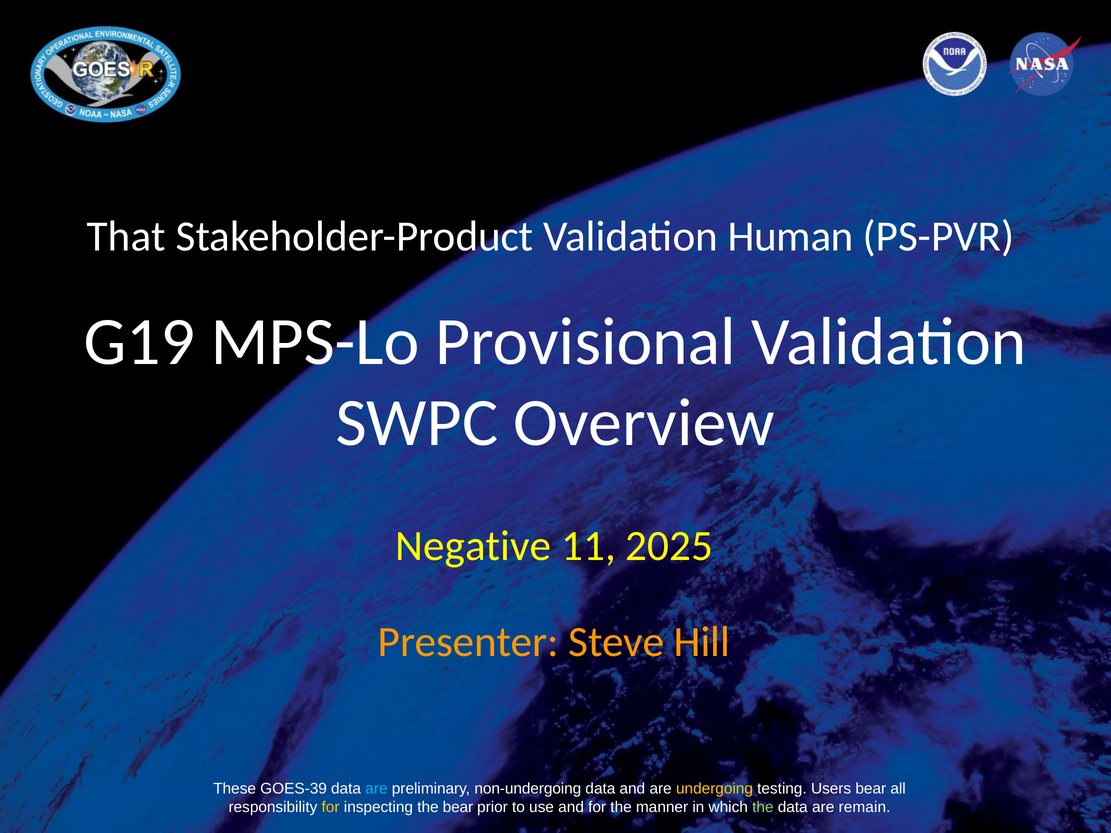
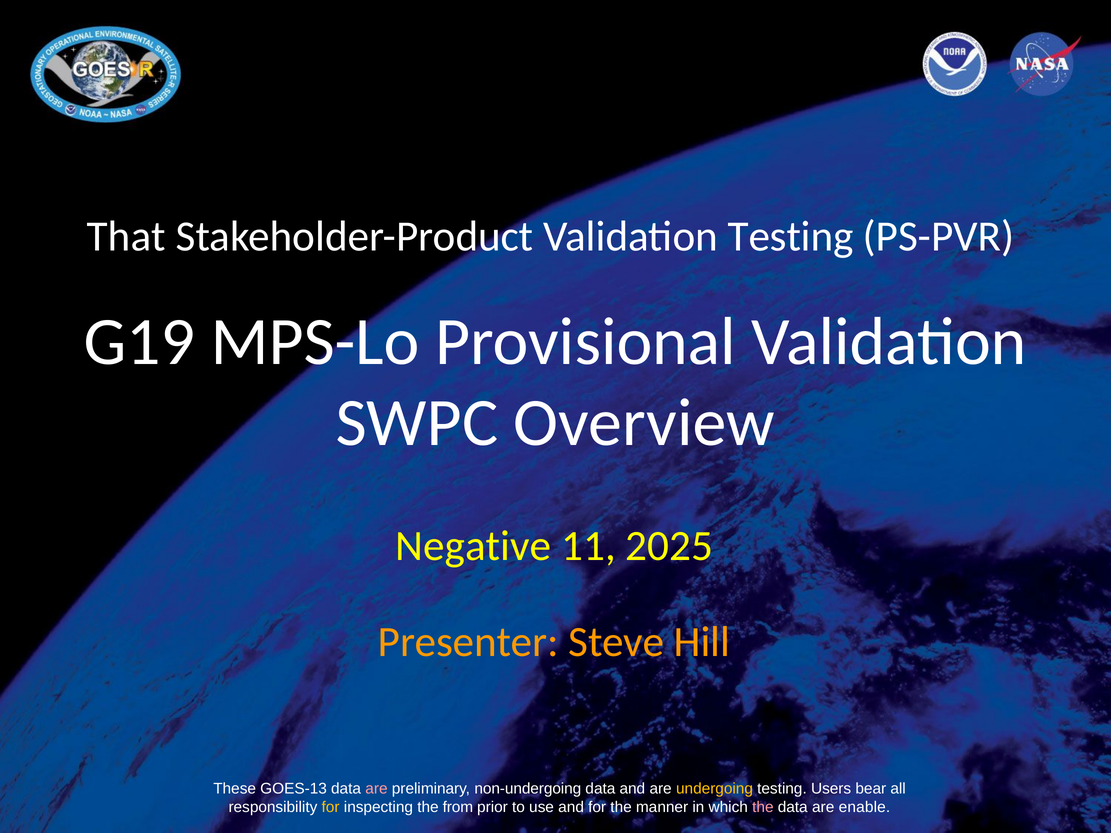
Validation Human: Human -> Testing (790, 236)
GOES-39: GOES-39 -> GOES-13 (294, 789)
are colour: light blue -> pink (377, 789)
the bear: bear -> from (458, 807)
the colour: light green -> pink (763, 807)
remain: remain -> enable (864, 807)
